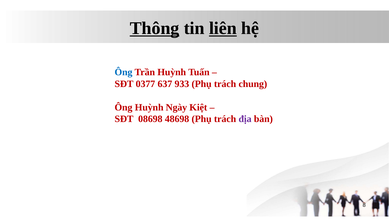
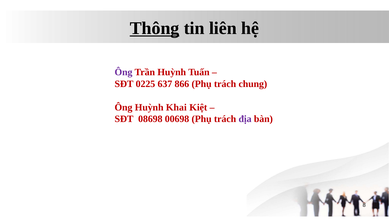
liên underline: present -> none (223, 28)
Ông colour: blue -> purple (123, 72)
0377: 0377 -> 0225 (145, 84)
933: 933 -> 866 (182, 84)
Ngày: Ngày -> Khai (176, 107)
48698: 48698 -> 00698 (177, 119)
